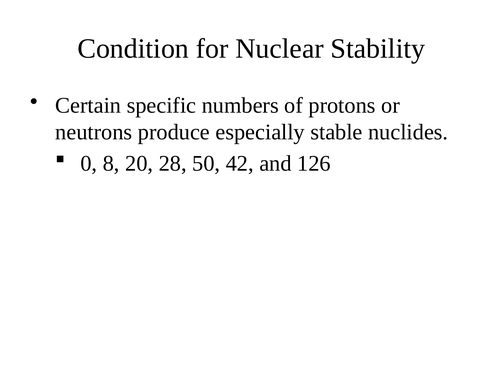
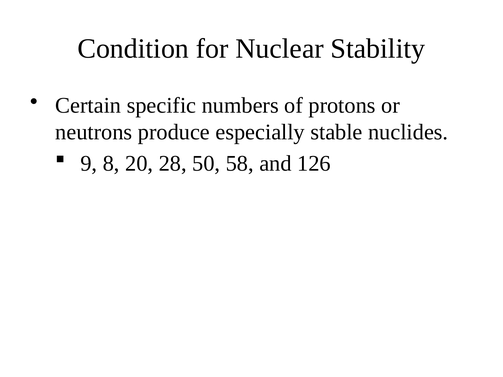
0: 0 -> 9 (89, 164)
42: 42 -> 58 (240, 164)
